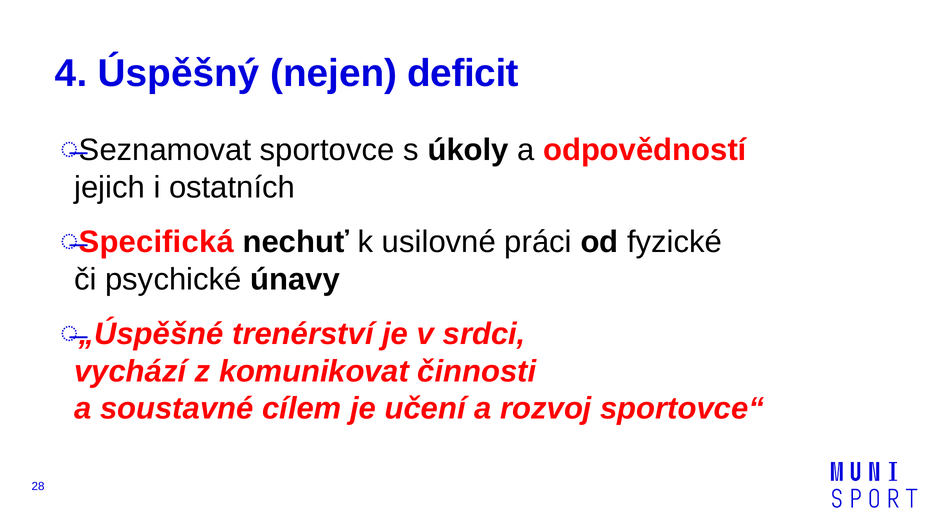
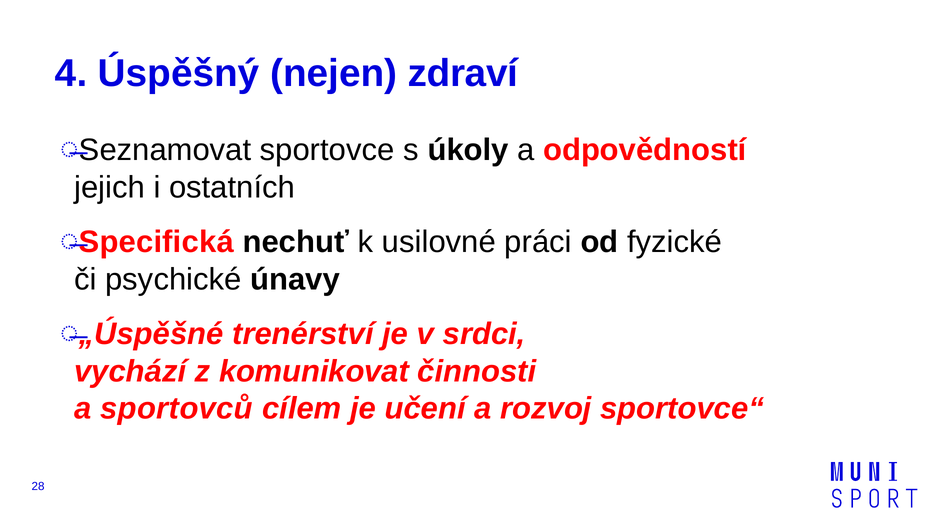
deficit: deficit -> zdraví (463, 73)
soustavné: soustavné -> sportovců (177, 408)
